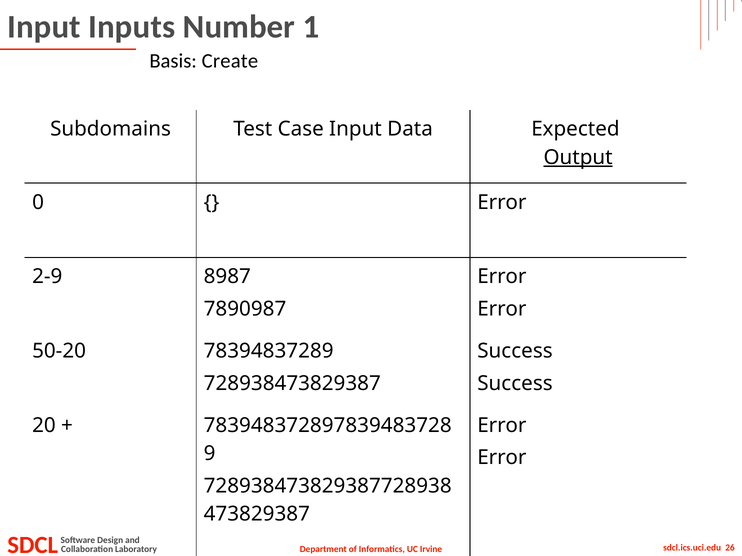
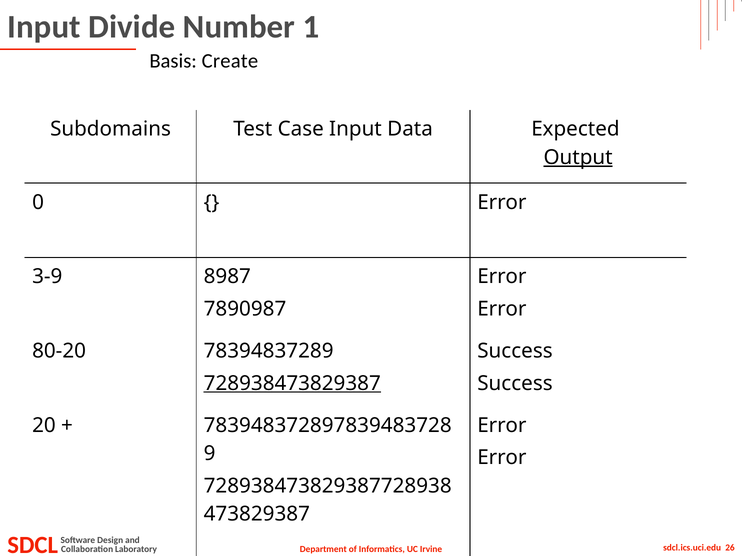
Inputs: Inputs -> Divide (132, 27)
2-9: 2-9 -> 3-9 (47, 277)
50-20: 50-20 -> 80-20 (59, 351)
728938473829387 underline: none -> present (292, 384)
